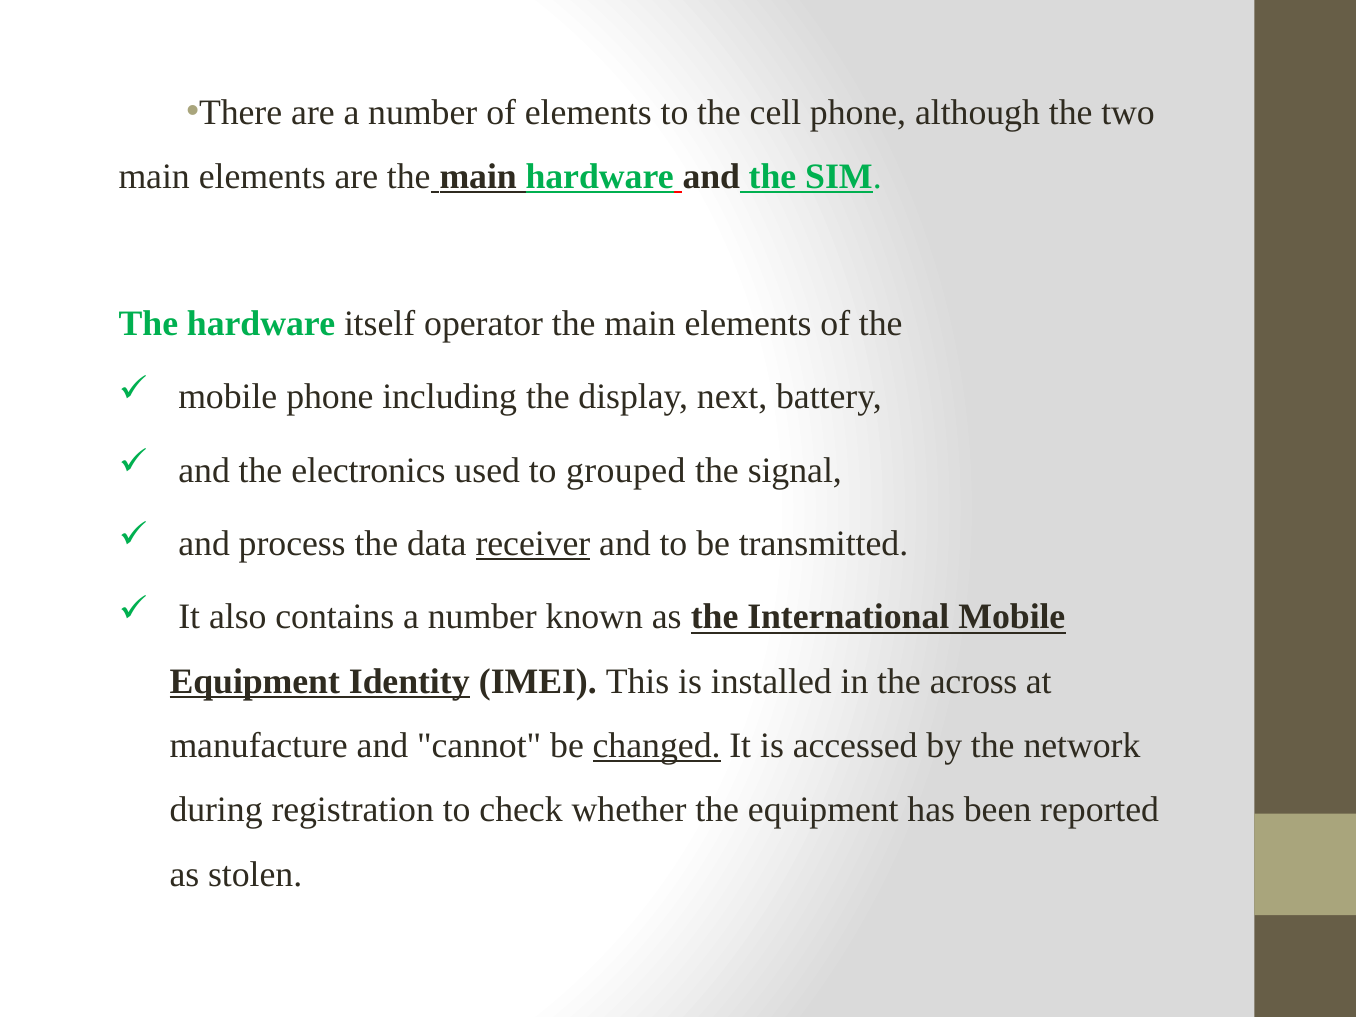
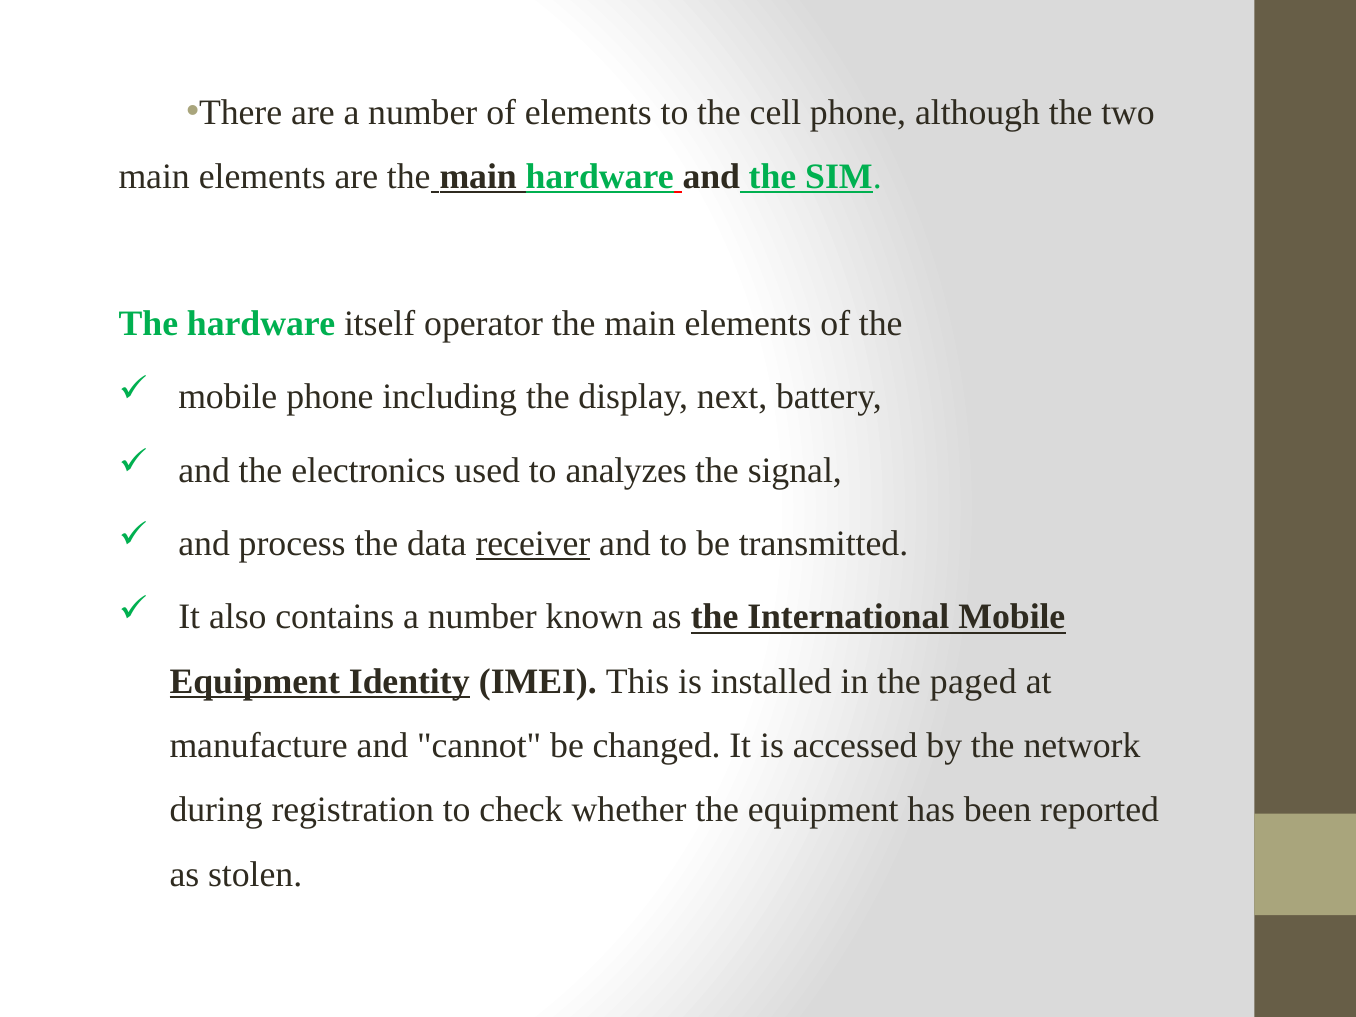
grouped: grouped -> analyzes (626, 470)
across: across -> paged (973, 681)
changed underline: present -> none (657, 746)
